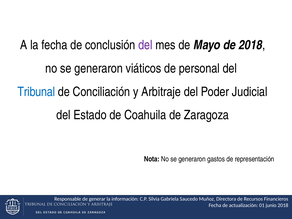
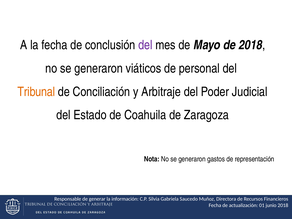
Tribunal colour: blue -> orange (36, 92)
